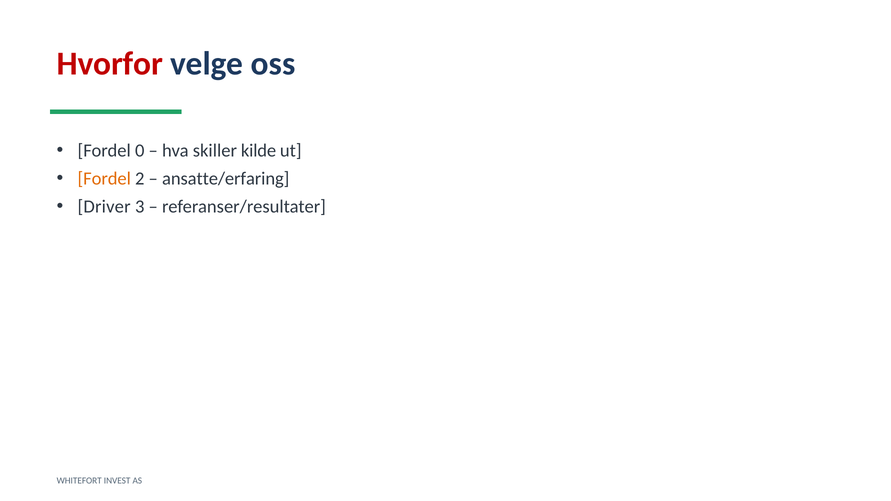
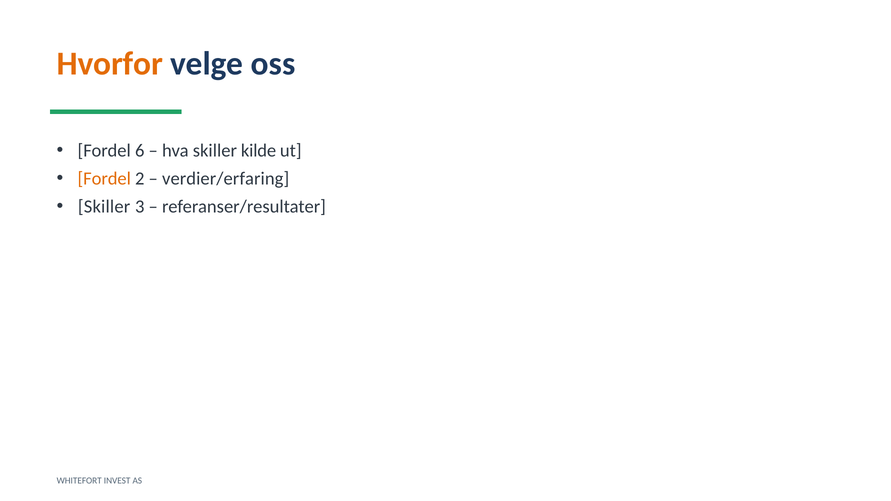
Hvorfor colour: red -> orange (110, 64)
0: 0 -> 6 (140, 151)
ansatte/erfaring: ansatte/erfaring -> verdier/erfaring (226, 179)
Driver: Driver -> Skiller (104, 207)
